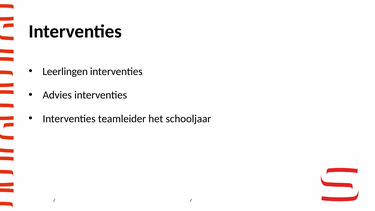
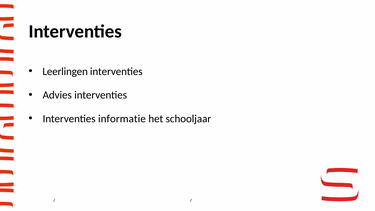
teamleider: teamleider -> informatie (122, 119)
